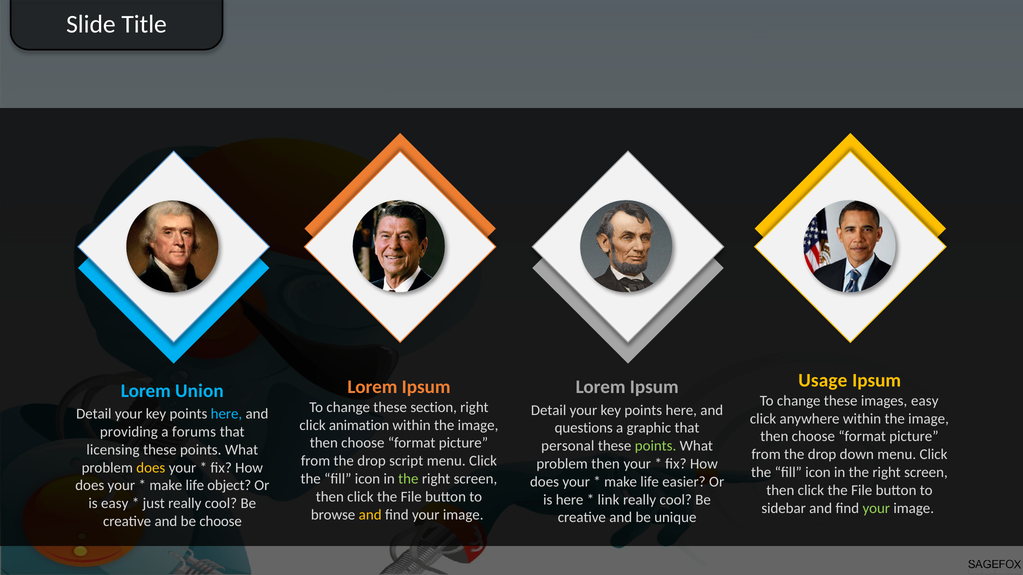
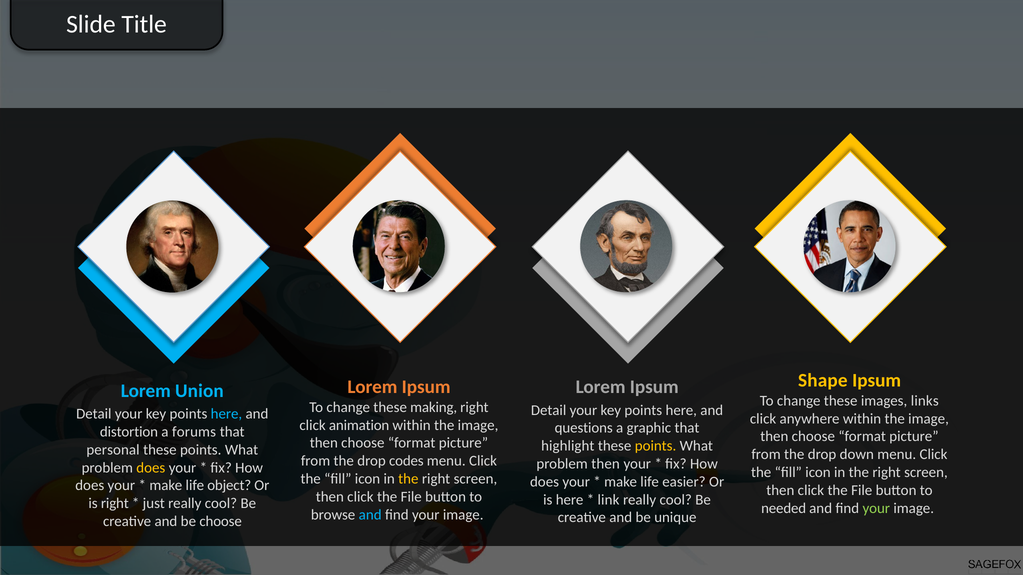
Usage: Usage -> Shape (823, 381)
images easy: easy -> links (925, 401)
section: section -> making (434, 408)
providing: providing -> distortion (129, 432)
personal: personal -> highlight (568, 446)
points colour: light green -> yellow (656, 446)
licensing: licensing -> personal (113, 450)
script: script -> codes (406, 461)
the colour: light green -> yellow (408, 479)
is easy: easy -> right (115, 504)
sidebar: sidebar -> needed (784, 508)
and colour: yellow -> light blue (370, 515)
